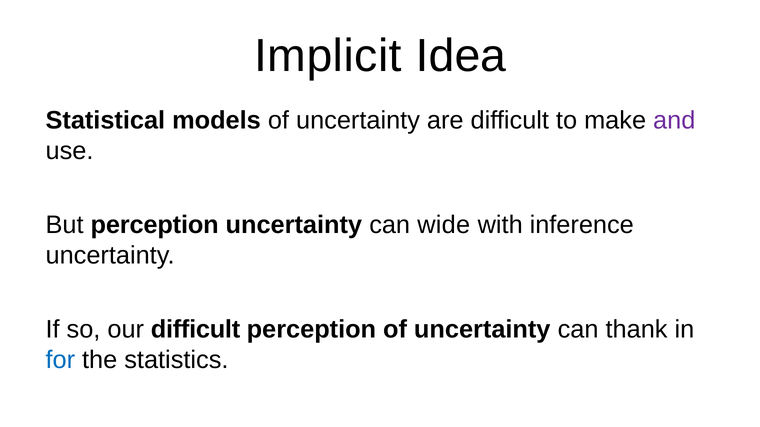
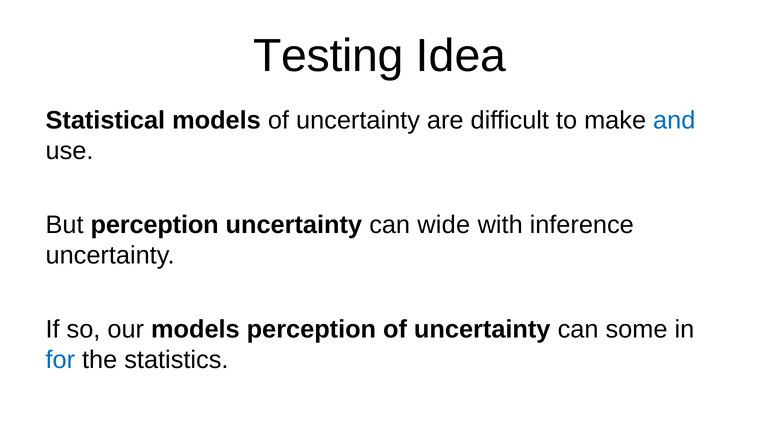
Implicit: Implicit -> Testing (328, 56)
and colour: purple -> blue (674, 121)
our difficult: difficult -> models (195, 330)
thank: thank -> some (637, 330)
